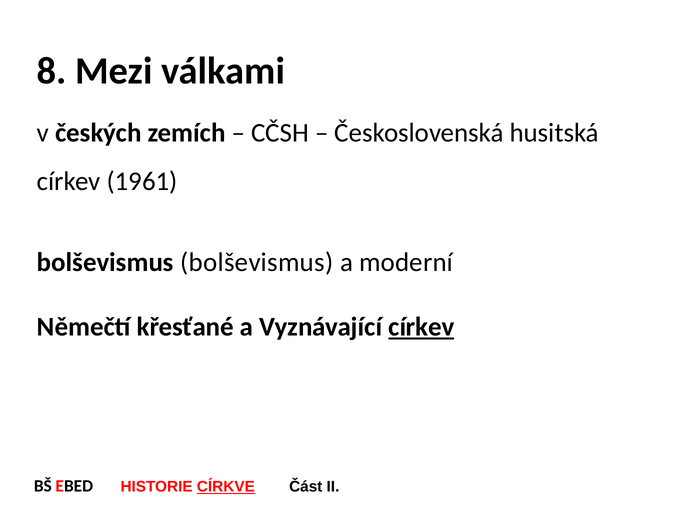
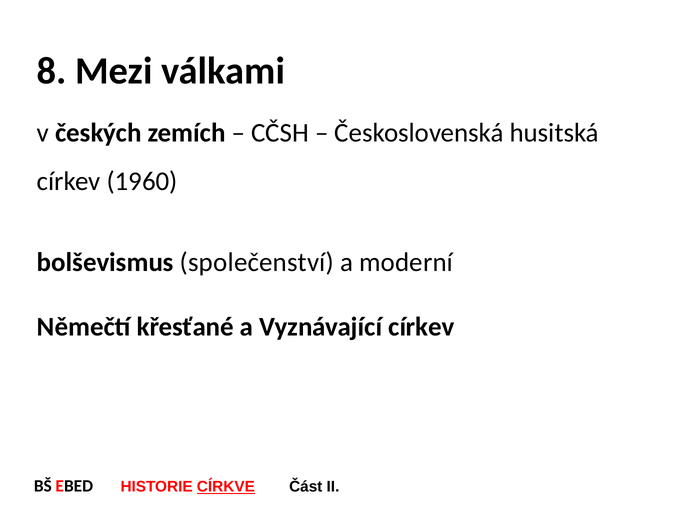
1961: 1961 -> 1960 (142, 181)
bolševismus bolševismus: bolševismus -> společenství (257, 262)
církev underline: present -> none (421, 327)
